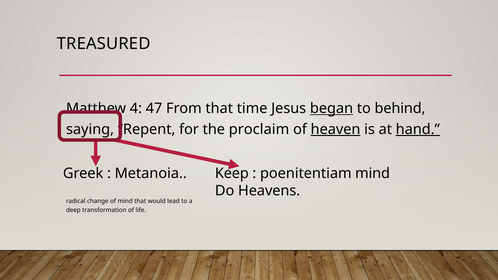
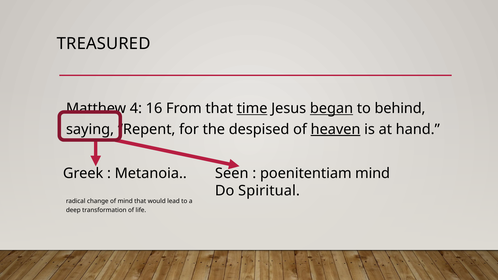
47: 47 -> 16 (154, 109)
time underline: none -> present (252, 109)
proclaim: proclaim -> despised (259, 129)
hand underline: present -> none (418, 129)
Keep: Keep -> Seen (232, 173)
Heavens: Heavens -> Spiritual (269, 191)
